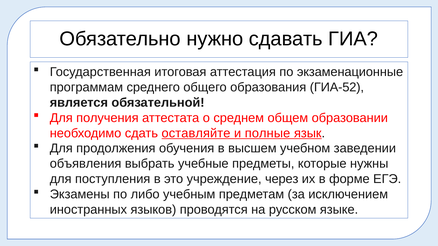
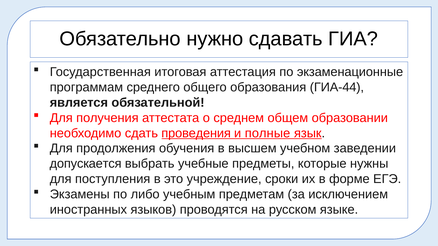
ГИА-52: ГИА-52 -> ГИА-44 (337, 87)
оставляйте: оставляйте -> проведения (196, 133)
объявления: объявления -> допускается (86, 164)
через: через -> сроки (282, 179)
